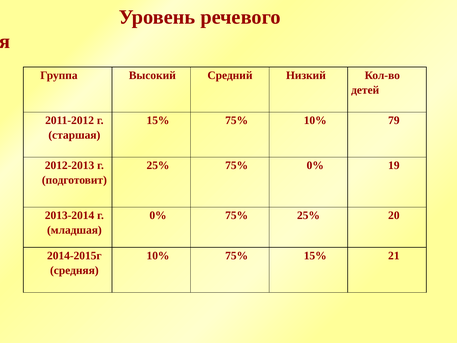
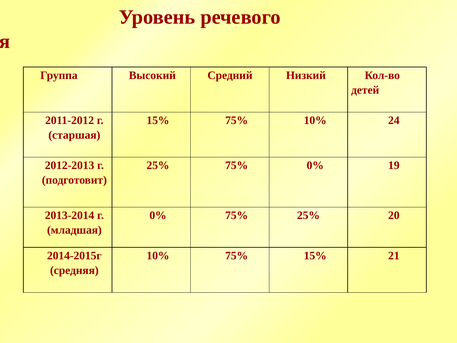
79: 79 -> 24 (394, 120)
